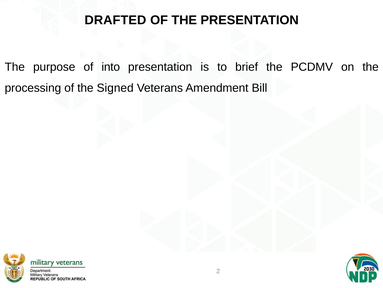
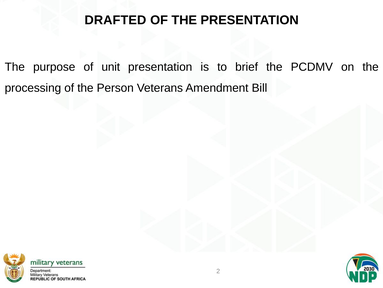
into: into -> unit (111, 67)
Signed: Signed -> Person (115, 88)
